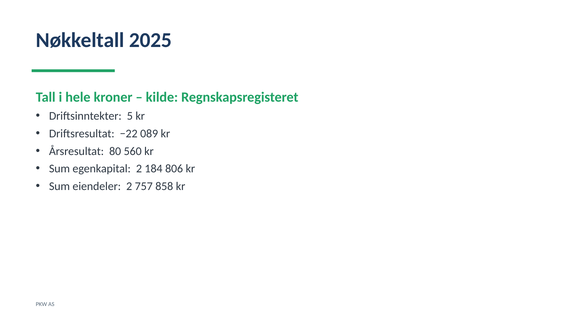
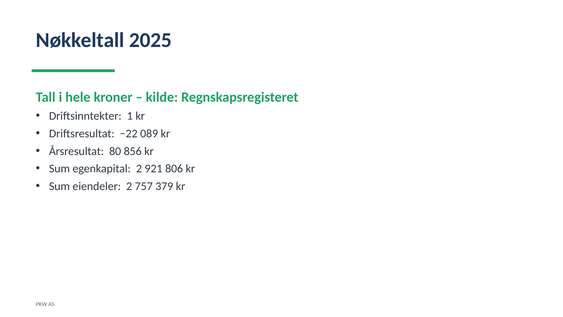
5: 5 -> 1 (130, 116)
560: 560 -> 856 (133, 151)
184: 184 -> 921 (154, 169)
858: 858 -> 379 (164, 186)
